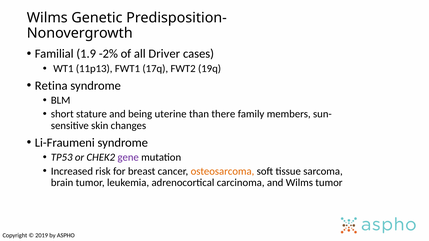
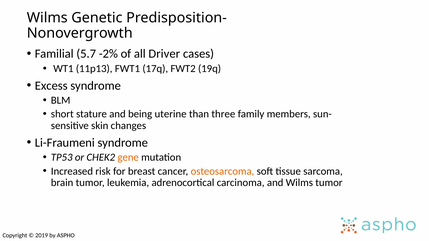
1.9: 1.9 -> 5.7 (86, 54)
Retina: Retina -> Excess (51, 86)
there: there -> three (223, 114)
gene colour: purple -> orange (128, 158)
